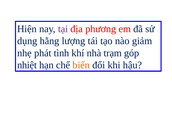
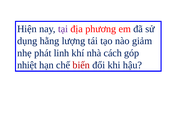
tình: tình -> linh (61, 53)
trạm: trạm -> cách (113, 53)
biến colour: orange -> red (81, 65)
